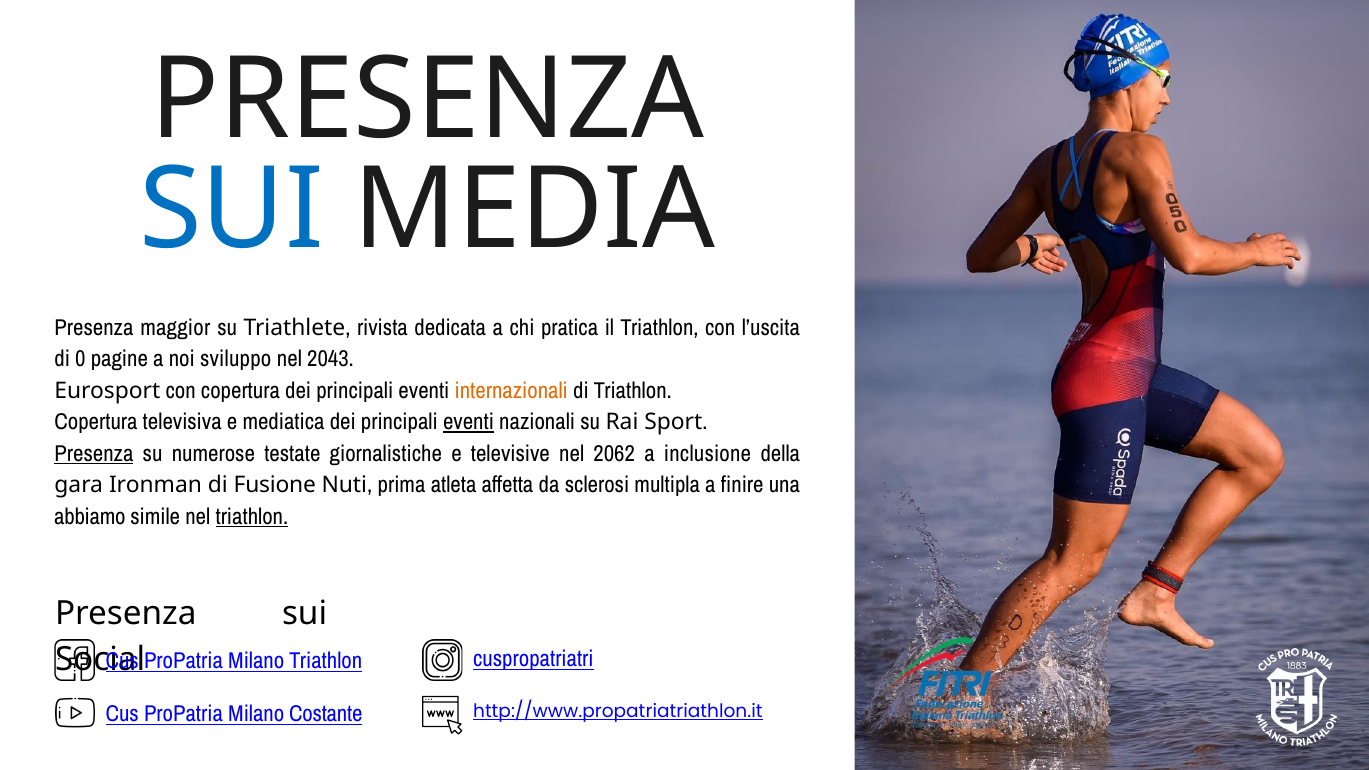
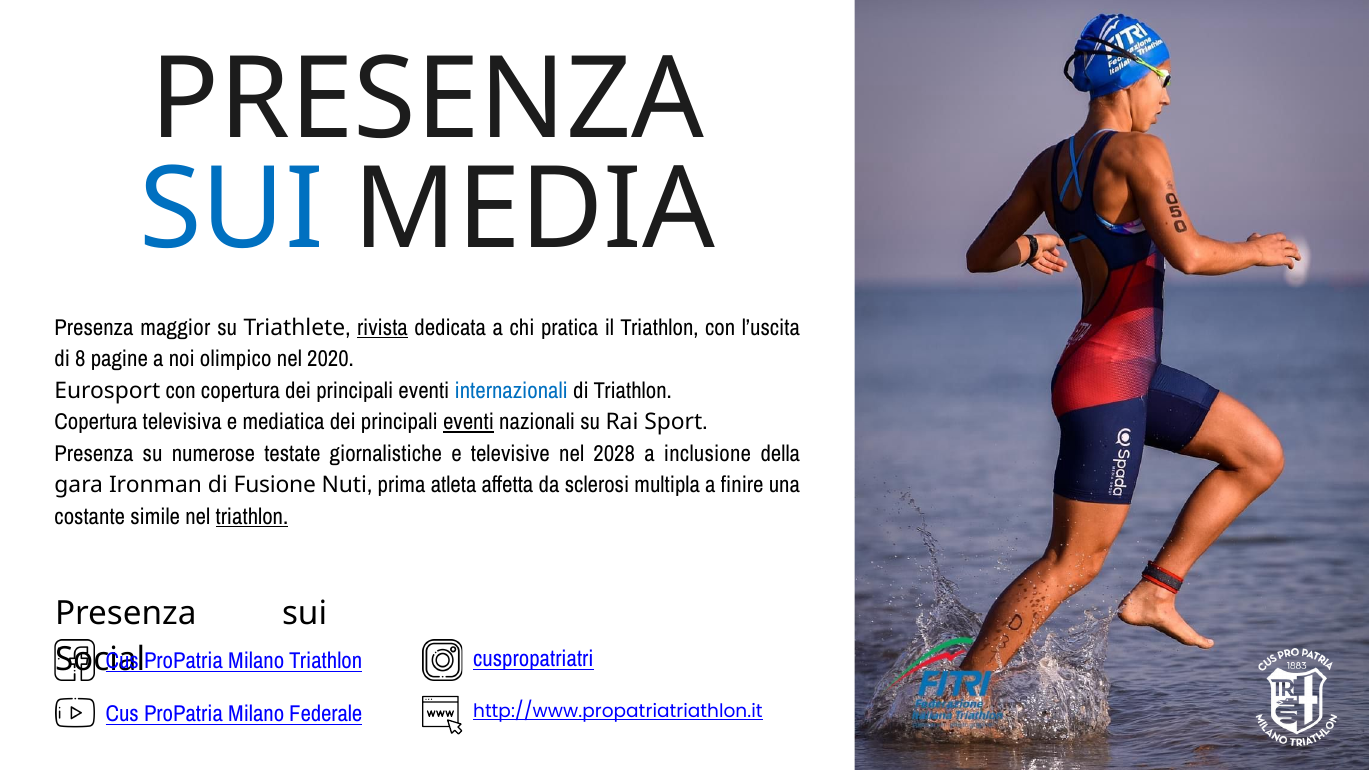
rivista underline: none -> present (382, 328)
0: 0 -> 8 (80, 359)
sviluppo: sviluppo -> olimpico (236, 359)
2043: 2043 -> 2020 (331, 359)
internazionali colour: orange -> blue (511, 391)
Presenza underline: present -> none (94, 454)
2062: 2062 -> 2028 (614, 454)
abbiamo: abbiamo -> costante (90, 517)
Costante: Costante -> Federale (326, 714)
